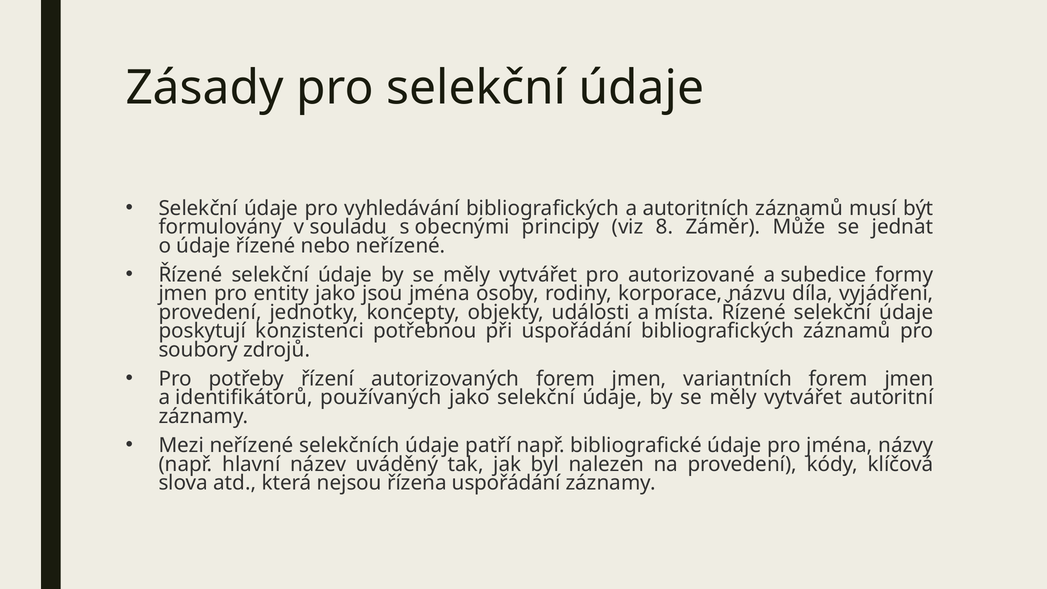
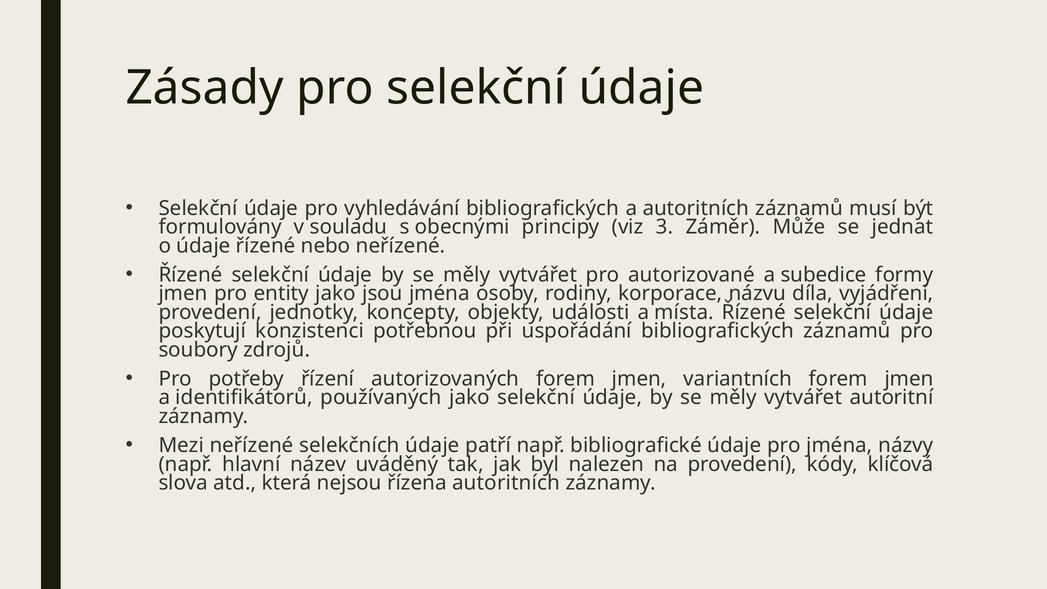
8: 8 -> 3 (665, 227)
řízena uspořádání: uspořádání -> autoritních (506, 483)
